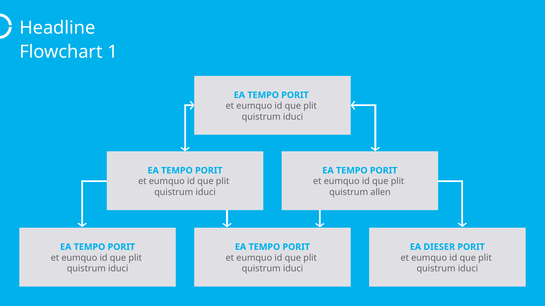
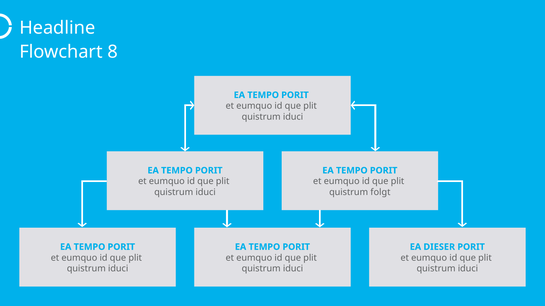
1: 1 -> 8 (113, 52)
allen: allen -> folgt (380, 193)
